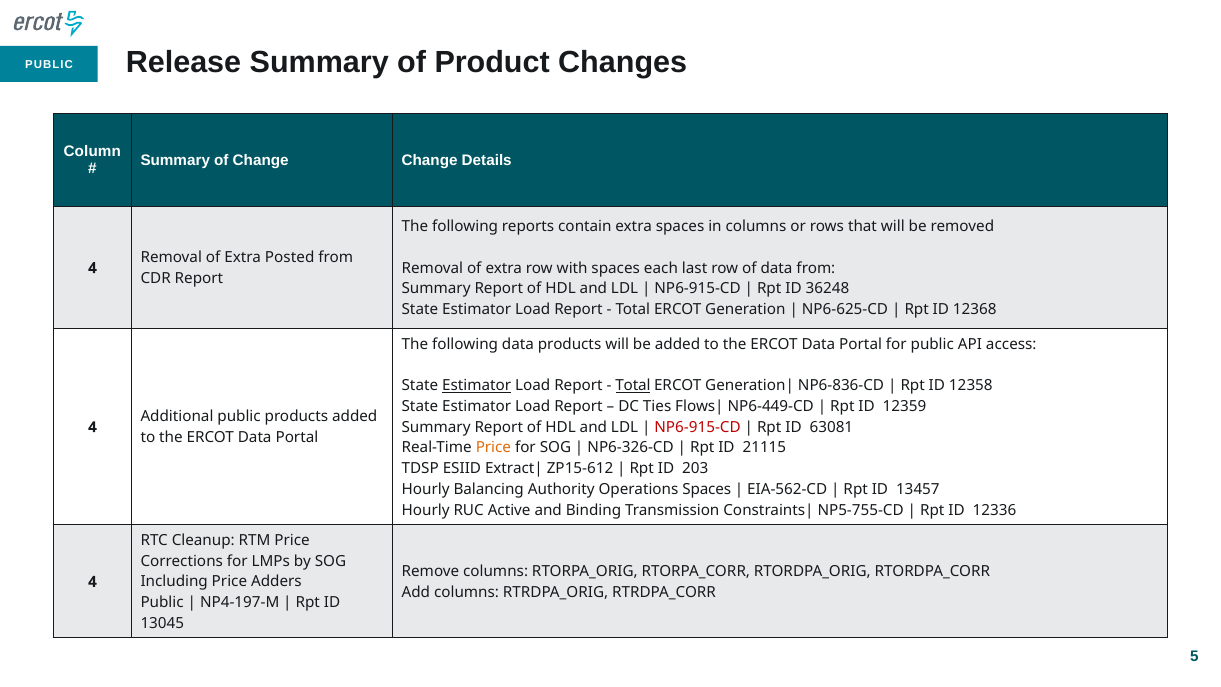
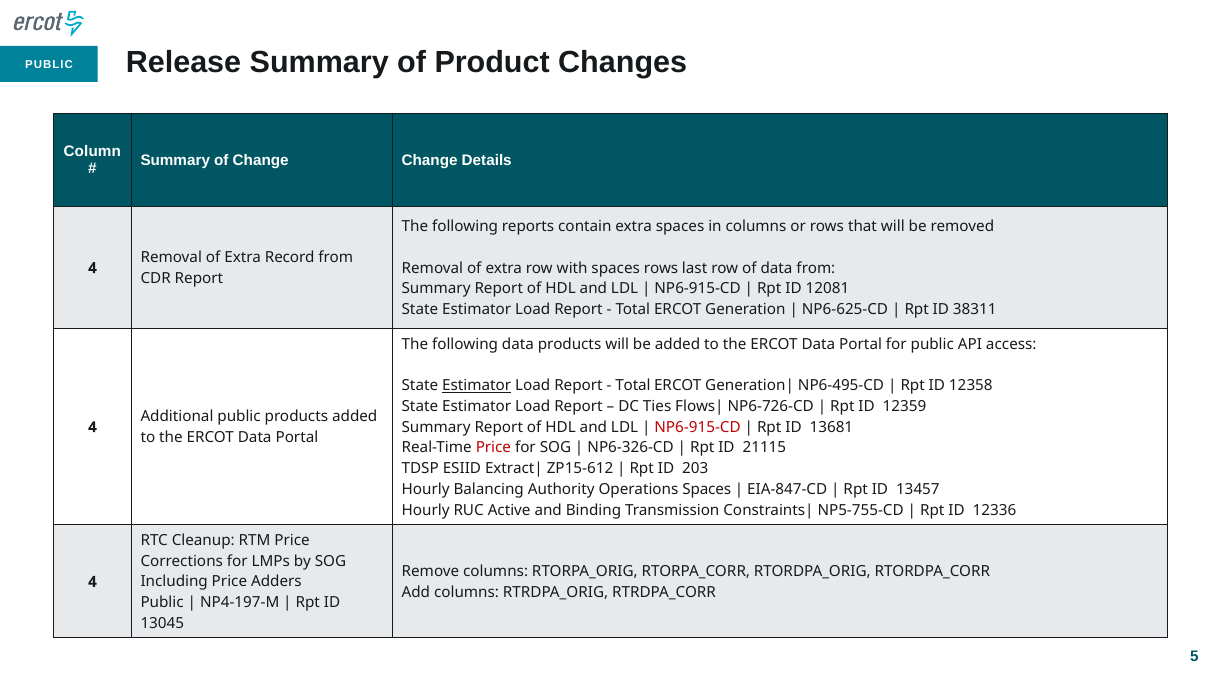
Posted: Posted -> Record (290, 258)
spaces each: each -> rows (661, 268)
36248: 36248 -> 12081 (827, 289)
12368: 12368 -> 38311 (975, 310)
Total underline: present -> none (633, 386)
NP6-836-CD: NP6-836-CD -> NP6-495-CD (841, 386)
NP6-449-CD: NP6-449-CD -> NP6-726-CD (771, 406)
63081: 63081 -> 13681 (831, 427)
Price colour: orange -> red (493, 448)
EIA-562-CD: EIA-562-CD -> EIA-847-CD (787, 489)
